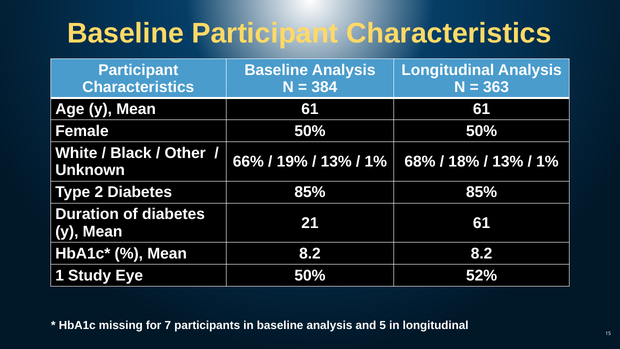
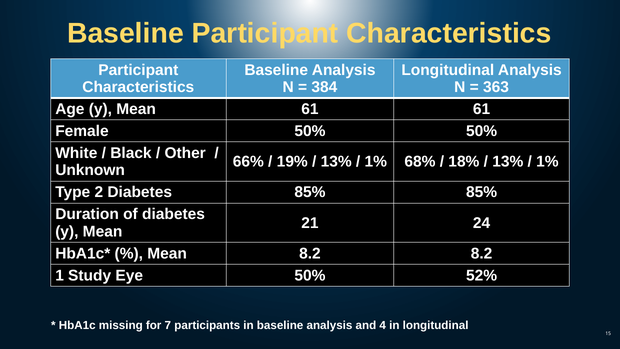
21 61: 61 -> 24 (482, 223)
5: 5 -> 4 (383, 325)
